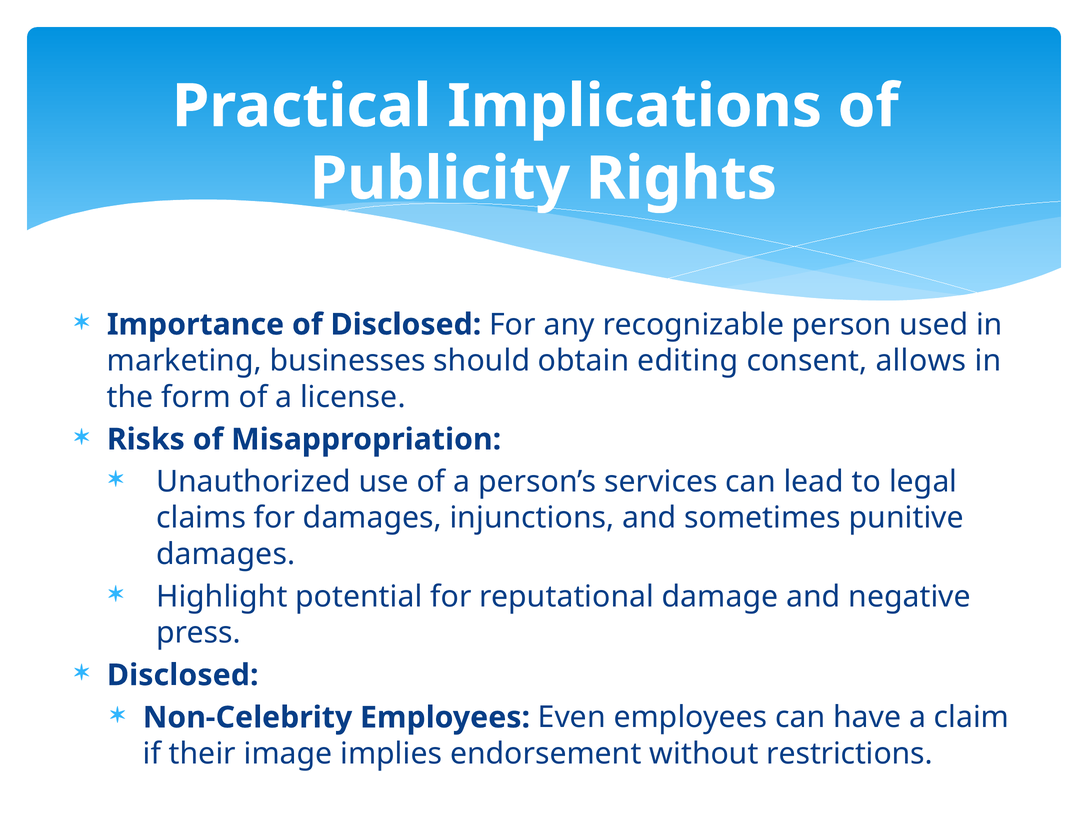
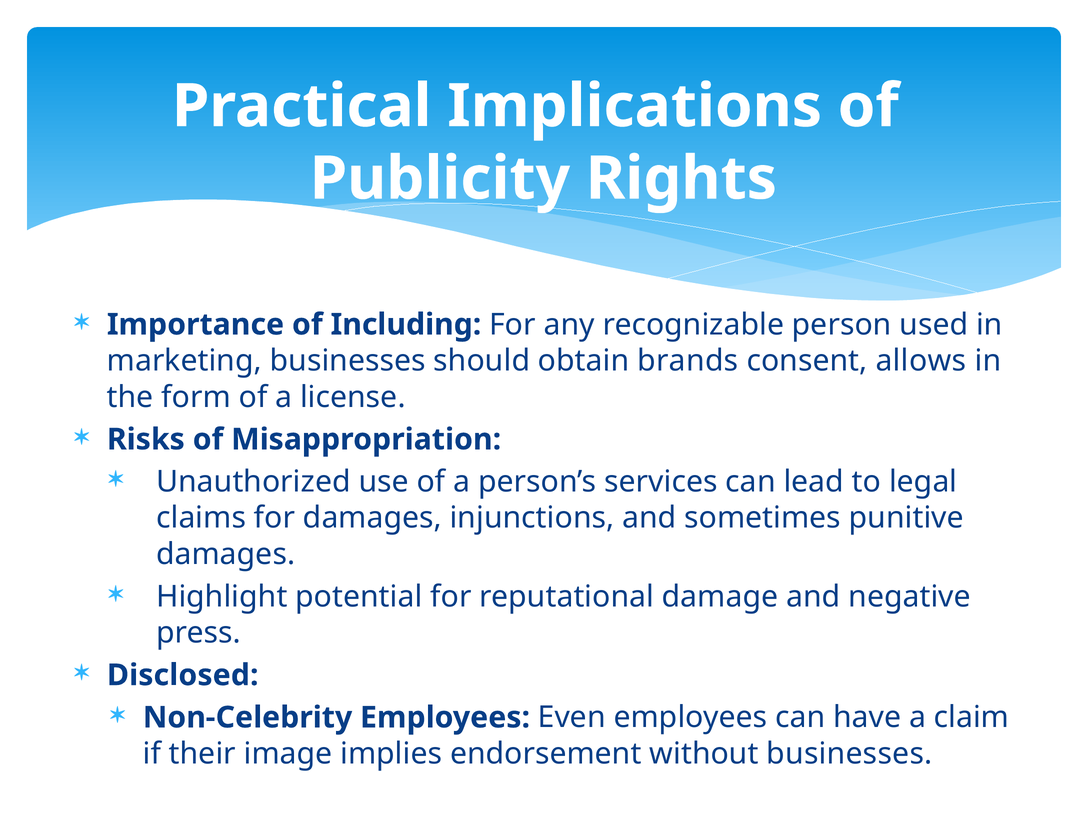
of Disclosed: Disclosed -> Including (406, 325)
editing: editing -> brands (688, 361)
without restrictions: restrictions -> businesses (849, 754)
